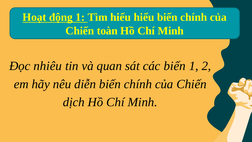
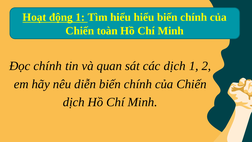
Đọc nhiêu: nhiêu -> chính (48, 66)
các biến: biến -> dịch (175, 66)
